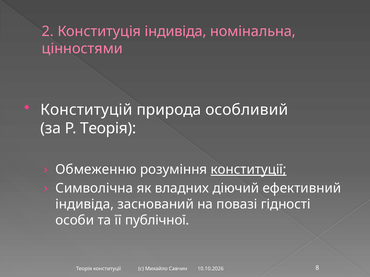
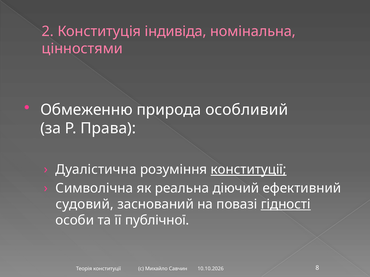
Конституцій: Конституцій -> Обмеженню (86, 110)
Р Теорія: Теорія -> Права (108, 128)
Обмеженню: Обмеженню -> Дуалістична (96, 170)
владних: владних -> реальна (182, 188)
індивіда: індивіда -> судовий (85, 205)
гідності underline: none -> present (286, 205)
